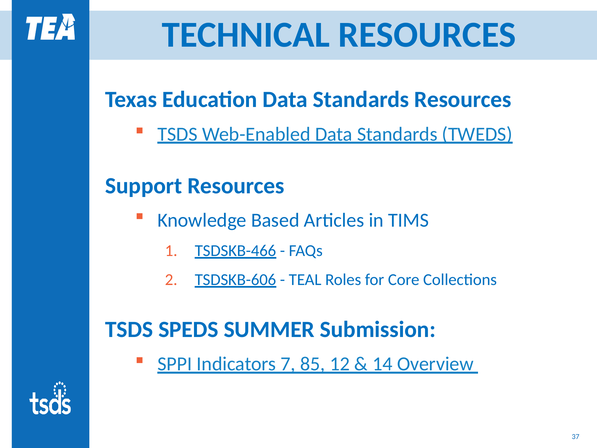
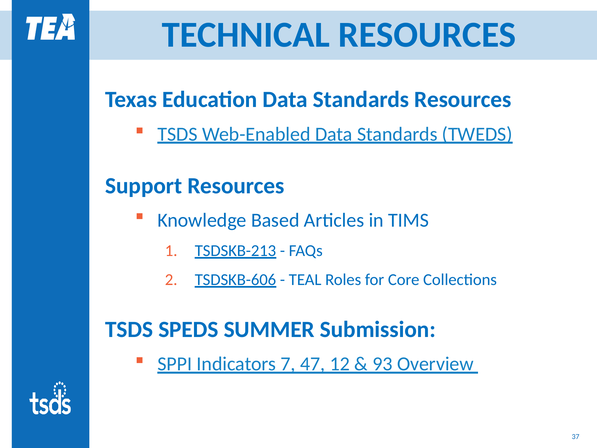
TSDSKB-466: TSDSKB-466 -> TSDSKB-213 (235, 251)
85: 85 -> 47 (313, 364)
14: 14 -> 93 (382, 364)
